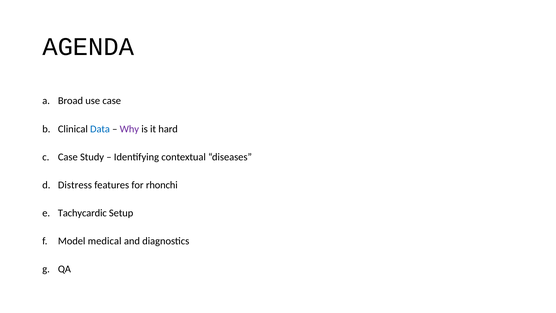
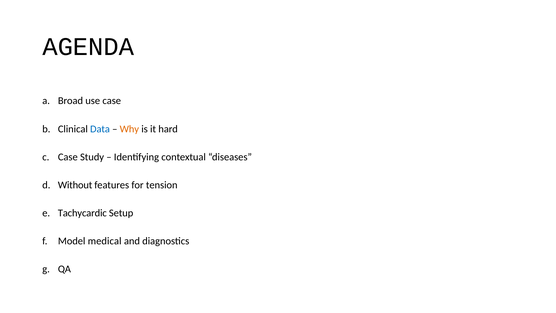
Why colour: purple -> orange (129, 129)
Distress: Distress -> Without (75, 185)
rhonchi: rhonchi -> tension (162, 185)
